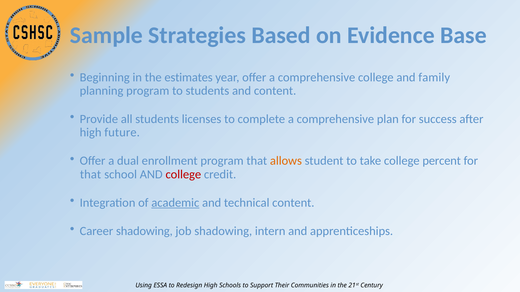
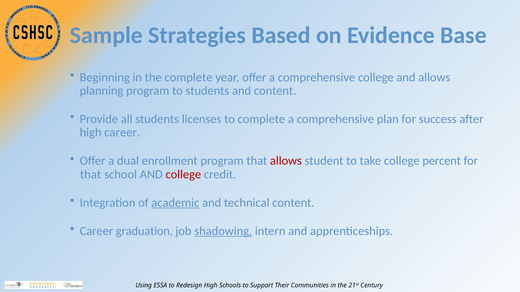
the estimates: estimates -> complete (188, 77)
and family: family -> allows (434, 77)
high future: future -> career (122, 133)
allows colour: orange -> red (286, 161)
Career shadowing: shadowing -> graduation (144, 231)
shadowing underline: none -> present (223, 231)
